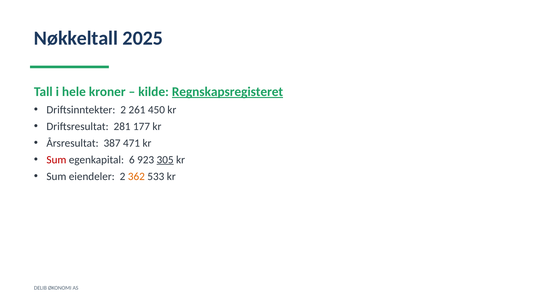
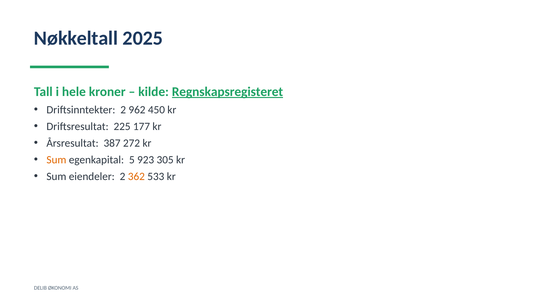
261: 261 -> 962 (137, 110)
281: 281 -> 225 (122, 127)
471: 471 -> 272 (131, 143)
Sum colour: red -> orange (56, 160)
6: 6 -> 5 (132, 160)
305 underline: present -> none (165, 160)
